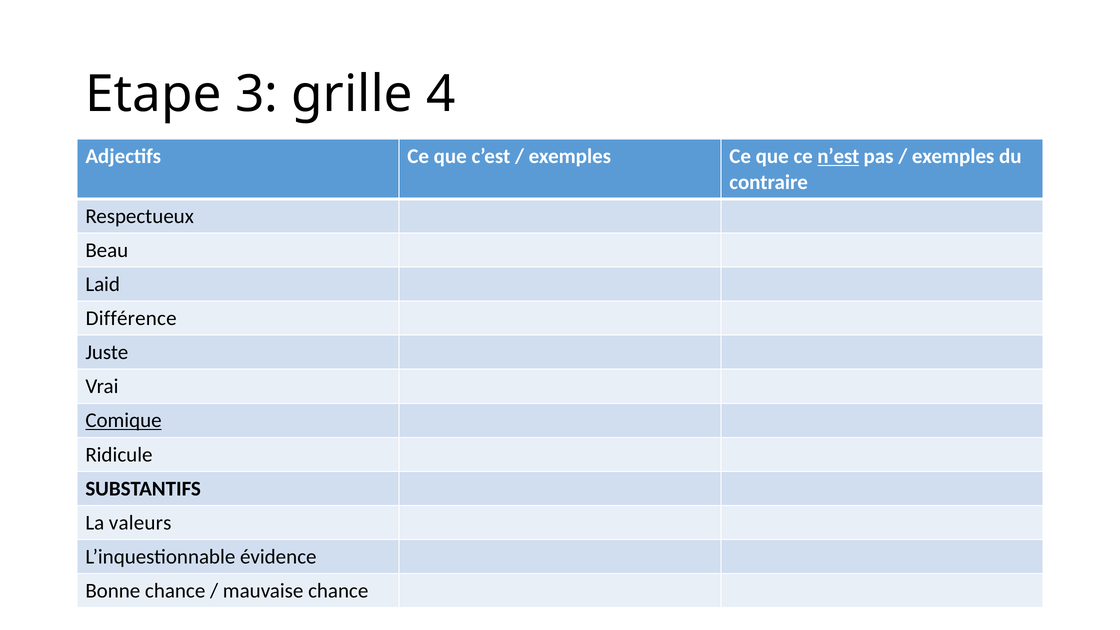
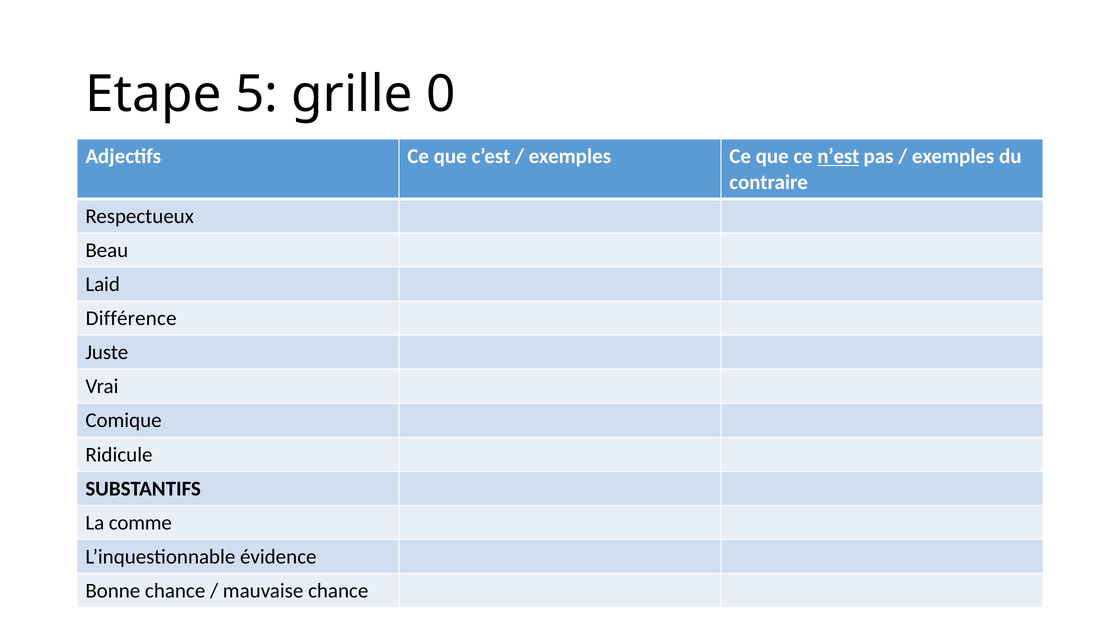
3: 3 -> 5 (257, 94)
4: 4 -> 0 (441, 94)
Comique underline: present -> none (123, 421)
valeurs: valeurs -> comme (140, 523)
